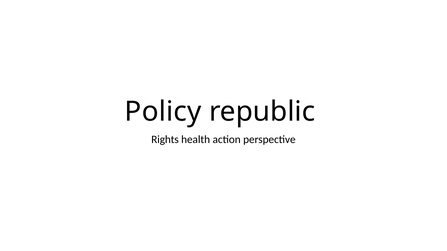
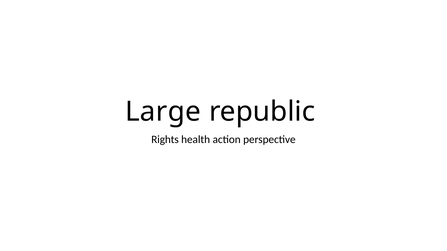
Policy: Policy -> Large (163, 112)
